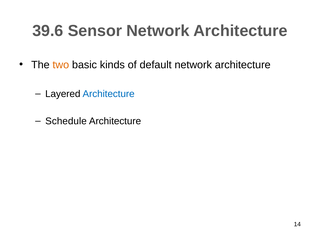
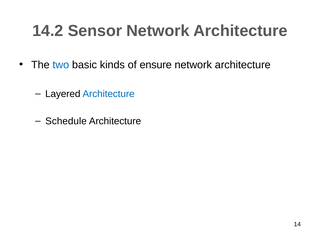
39.6: 39.6 -> 14.2 (48, 31)
two colour: orange -> blue (61, 65)
default: default -> ensure (156, 65)
